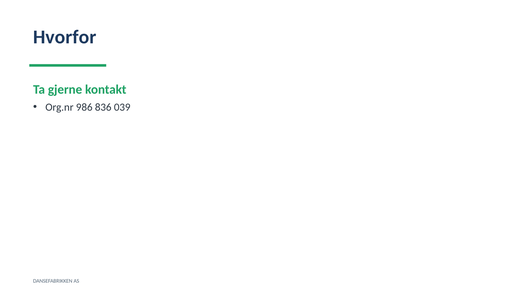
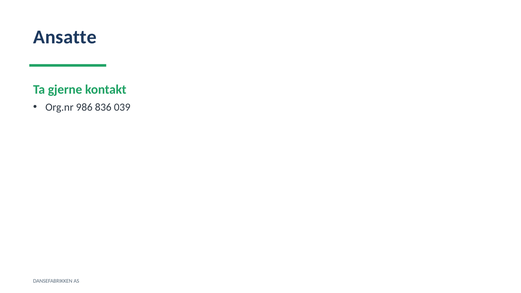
Hvorfor: Hvorfor -> Ansatte (65, 37)
